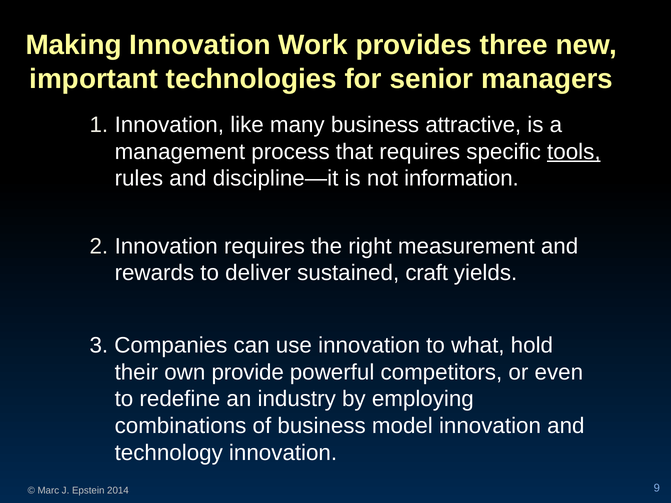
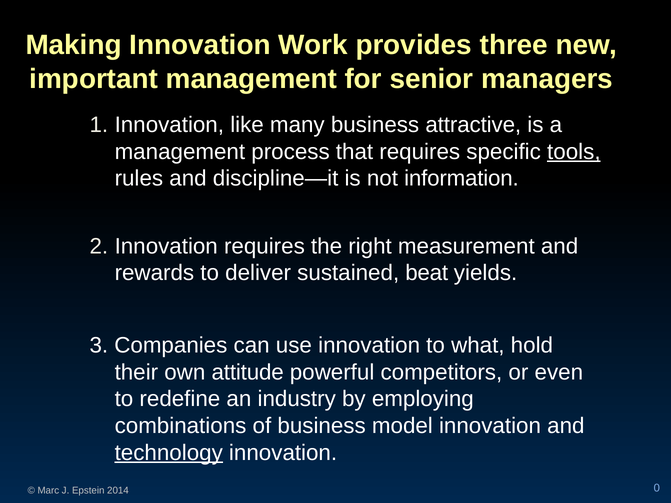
important technologies: technologies -> management (251, 79)
craft: craft -> beat (427, 273)
provide: provide -> attitude (248, 372)
technology underline: none -> present (169, 453)
9: 9 -> 0 (657, 488)
